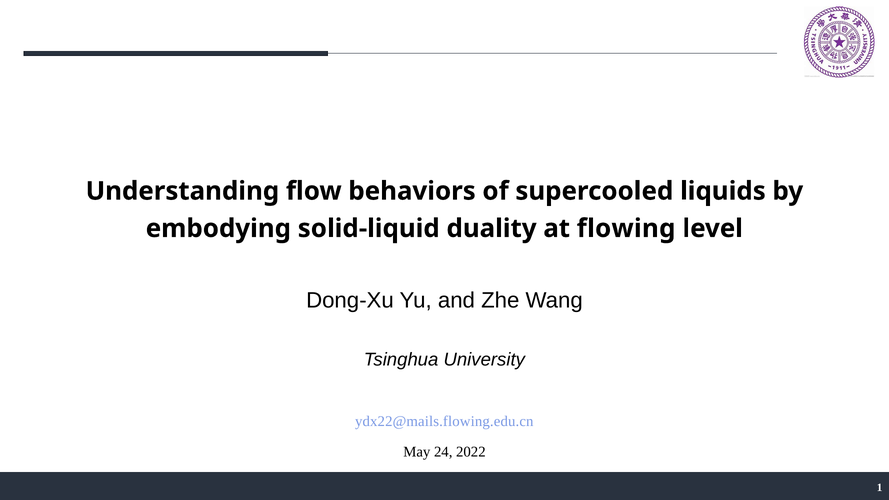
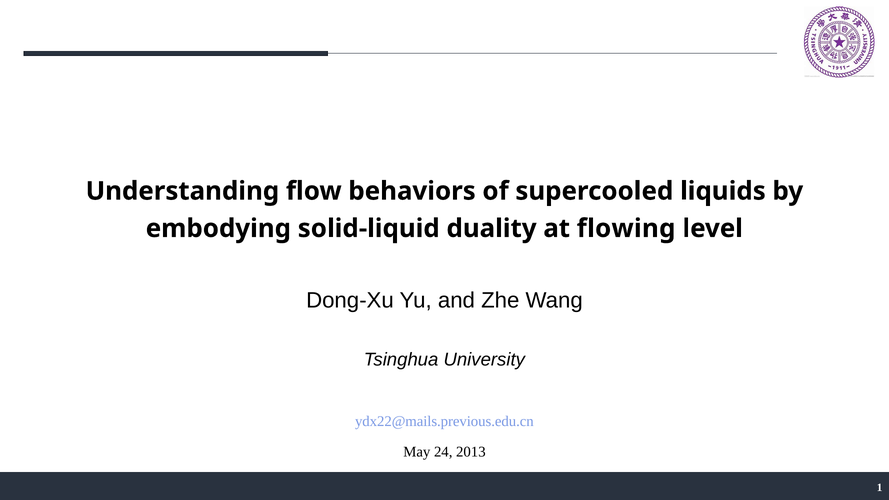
ydx22@mails.flowing.edu.cn: ydx22@mails.flowing.edu.cn -> ydx22@mails.previous.edu.cn (444, 421)
2022: 2022 -> 2013 (471, 452)
